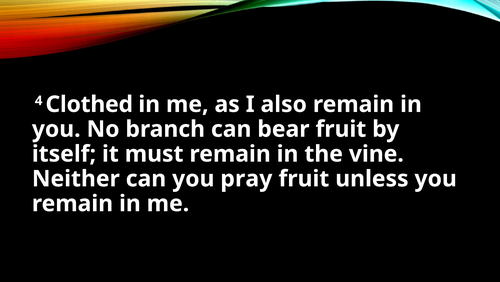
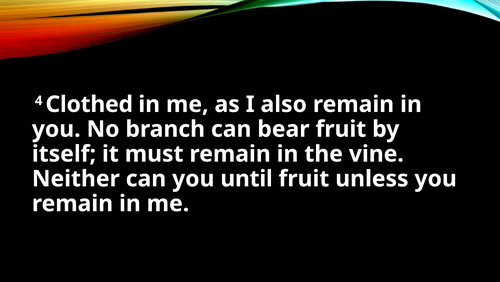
pray: pray -> until (247, 178)
